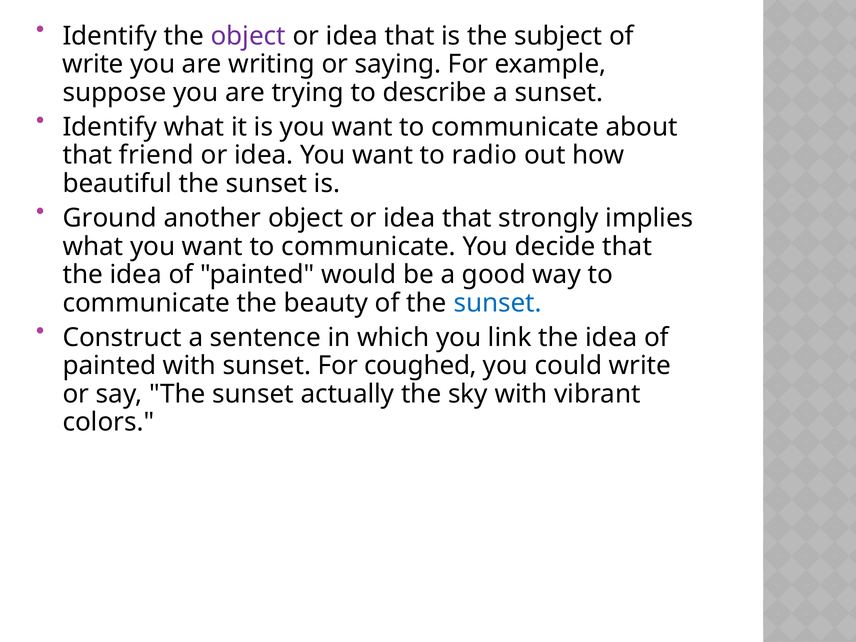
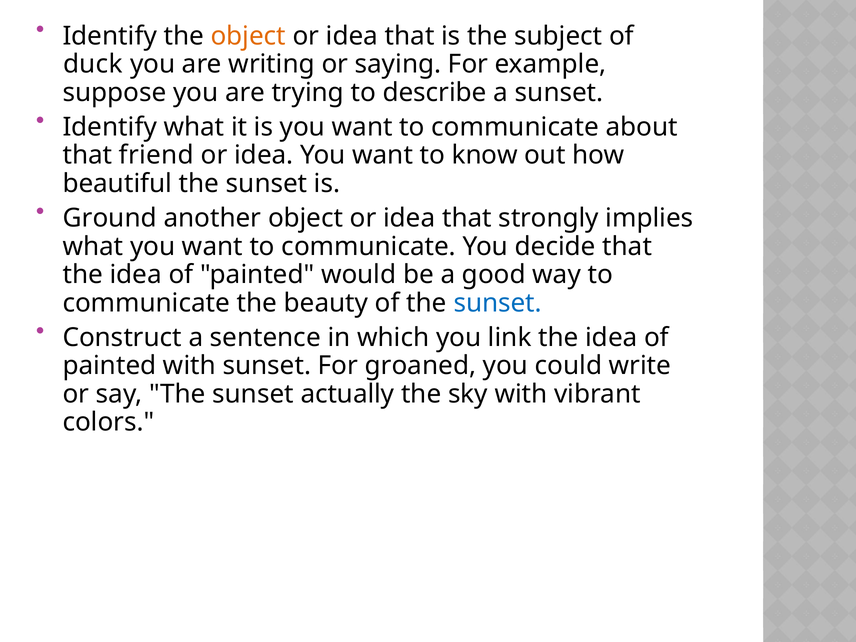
object colour: purple -> orange (248, 36)
write: write -> duck (93, 64)
radio: radio -> know (485, 155)
coughed: coughed -> groaned (420, 366)
